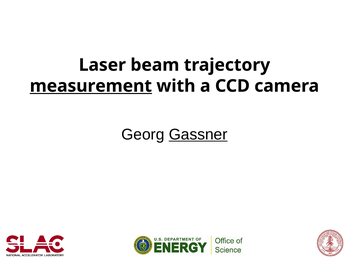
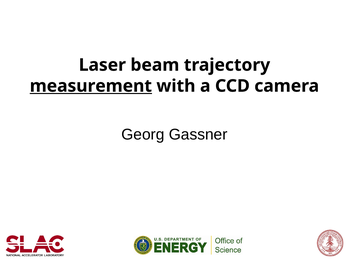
Gassner underline: present -> none (198, 134)
